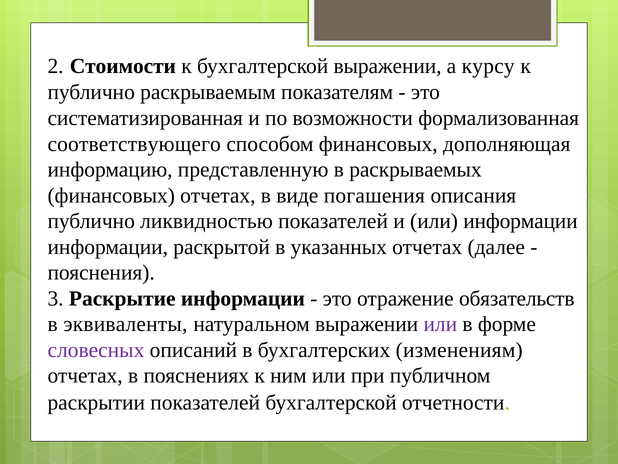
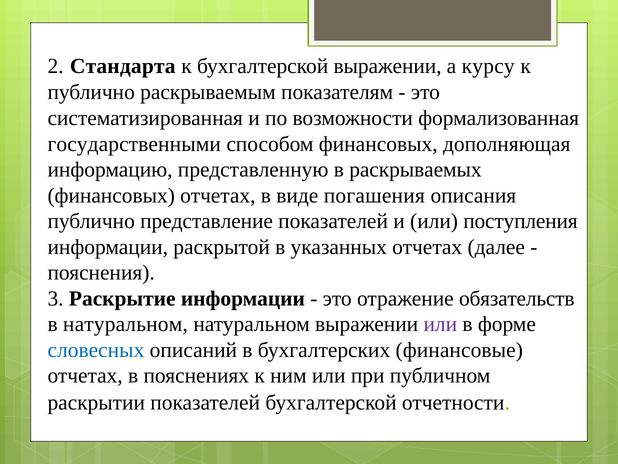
Стоимости: Стоимости -> Стандарта (123, 66)
соответствующего: соответствующего -> государственными (134, 144)
ликвидностью: ликвидностью -> представление (207, 221)
или информации: информации -> поступления (520, 221)
в эквиваленты: эквиваленты -> натуральном (125, 324)
словесных colour: purple -> blue (96, 350)
изменениям: изменениям -> финансовые (459, 350)
